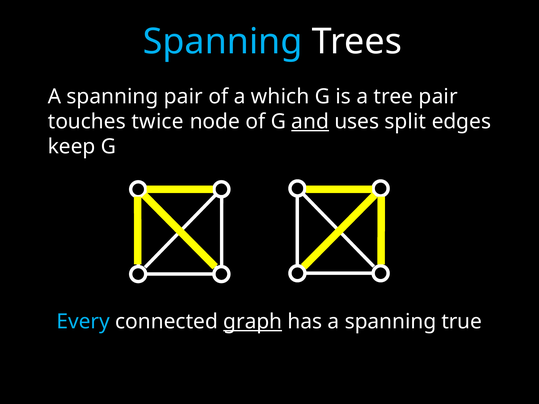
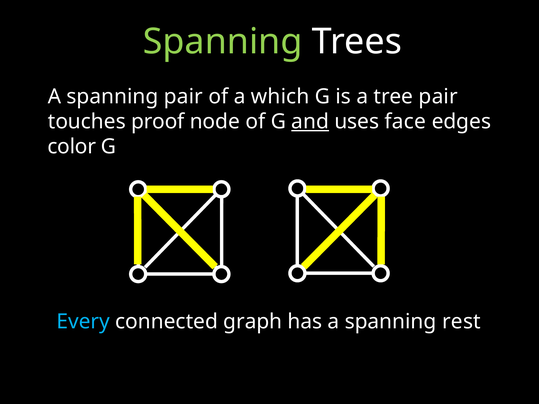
Spanning colour: light blue -> light green (223, 42)
twice: twice -> proof (158, 122)
split: split -> face (405, 122)
keep: keep -> color (72, 147)
graph underline: present -> none (253, 322)
true: true -> rest (461, 322)
